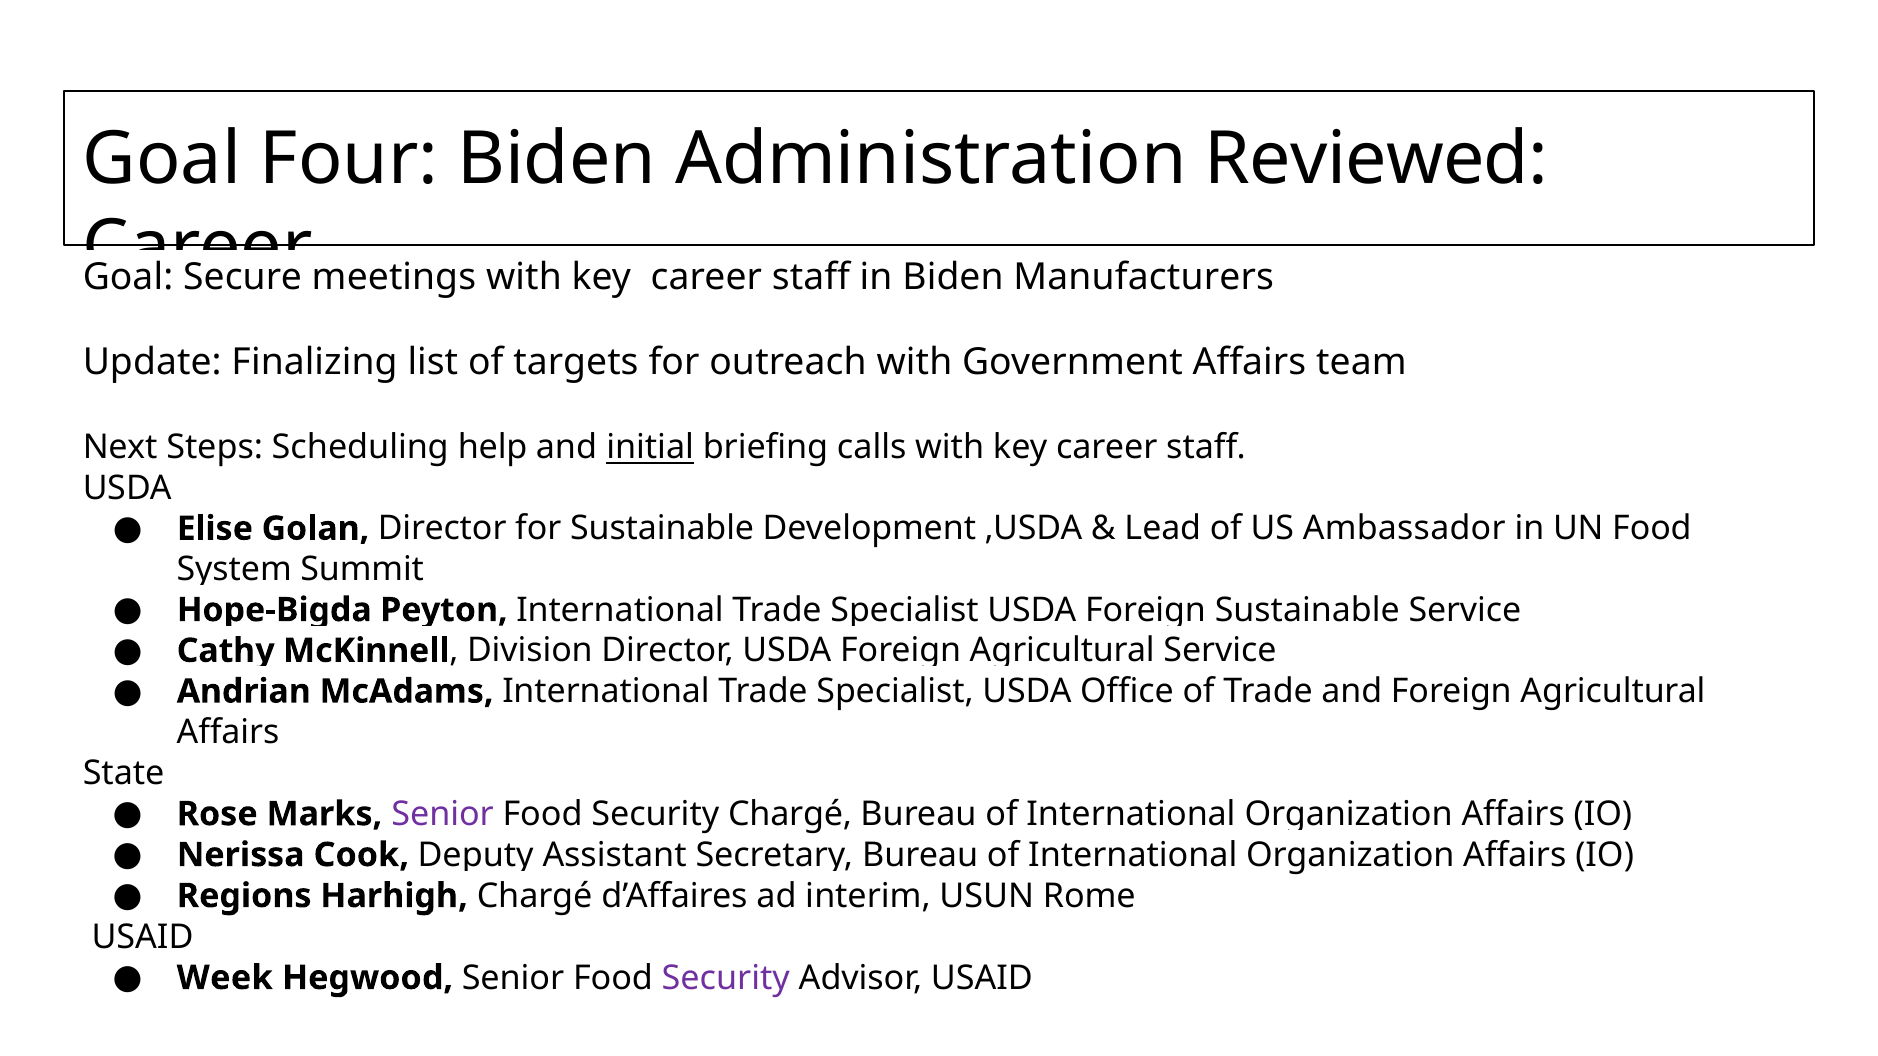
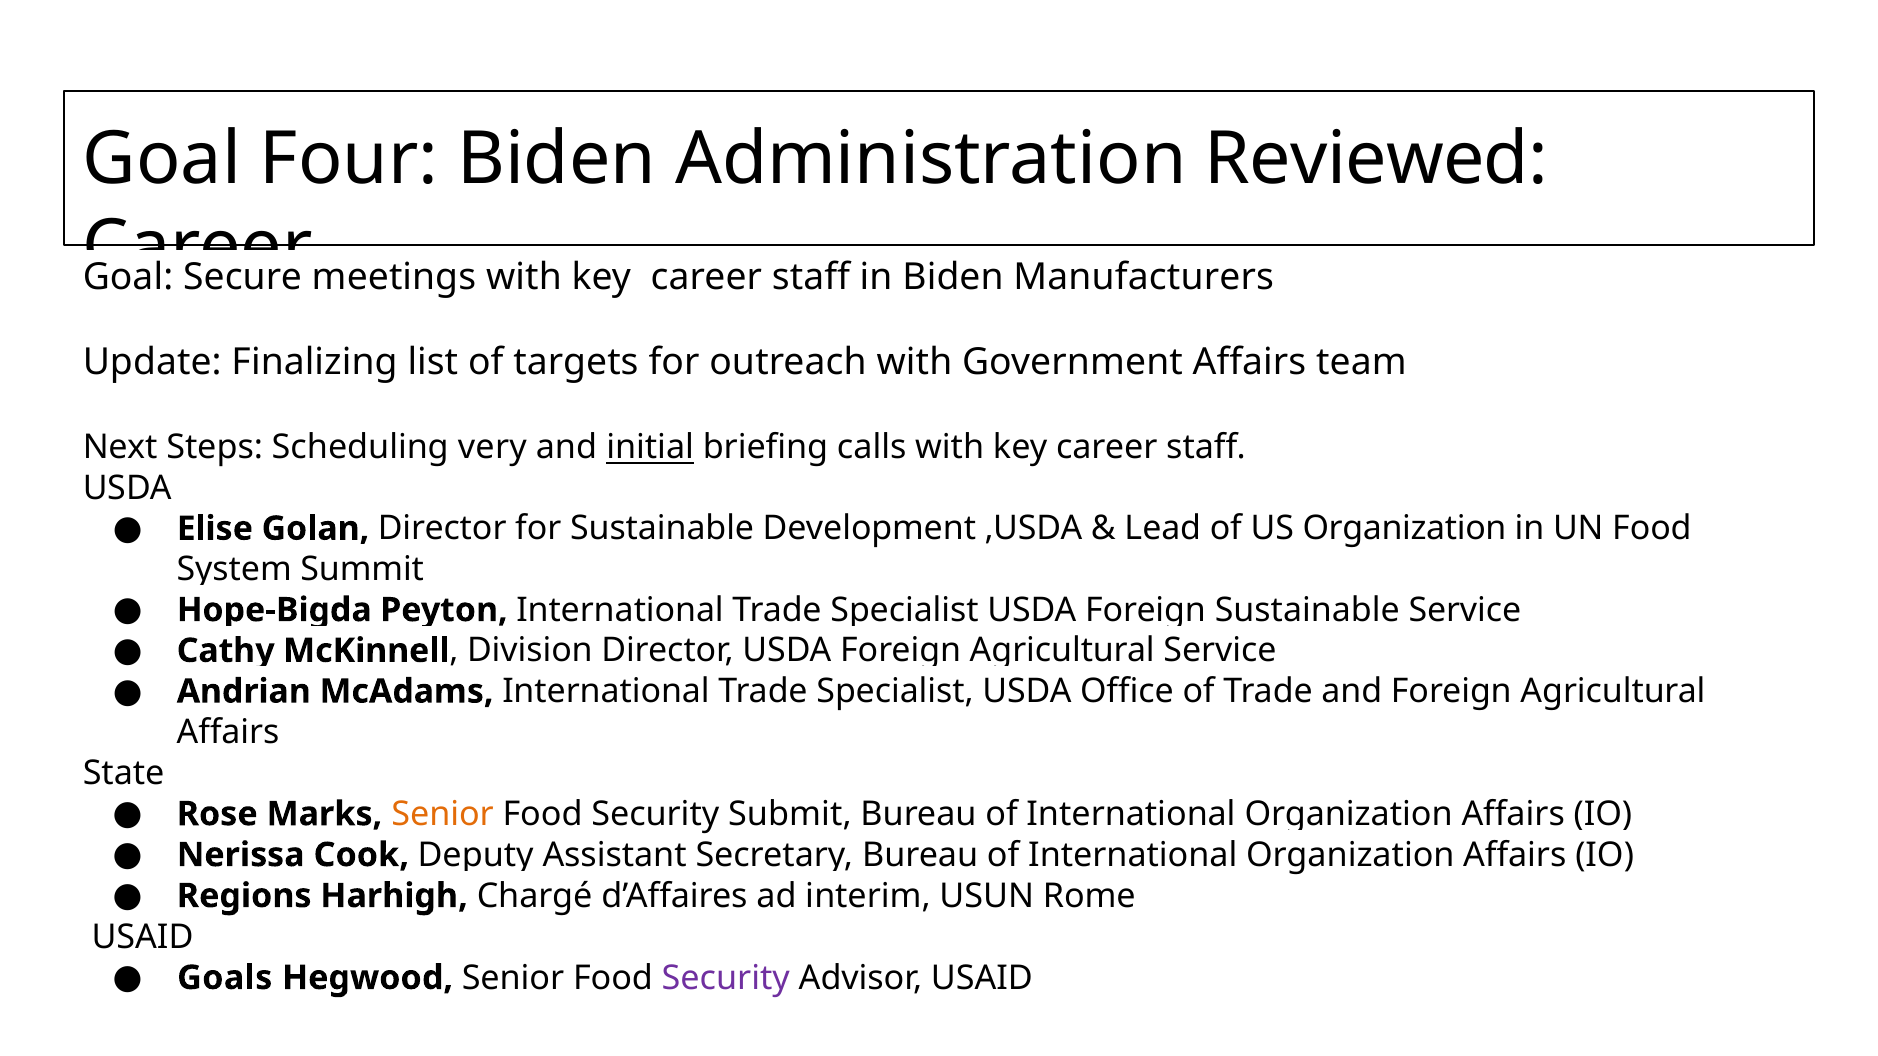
help: help -> very (492, 447)
US Ambassador: Ambassador -> Organization (1404, 529)
Senior colour: purple -> orange (443, 814)
Security Chargé: Chargé -> Submit (790, 814)
Week: Week -> Goals (225, 978)
